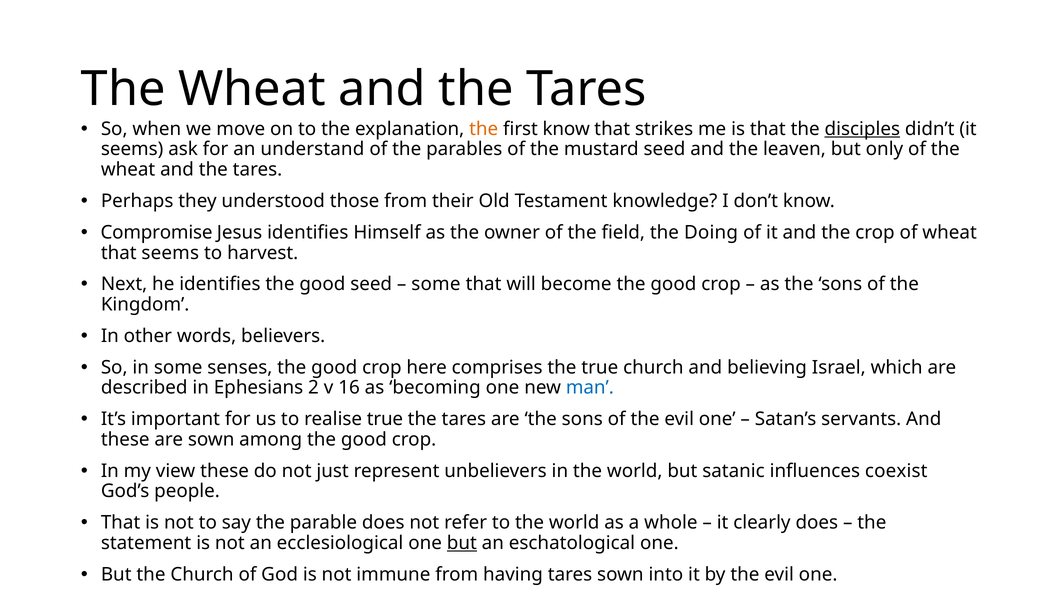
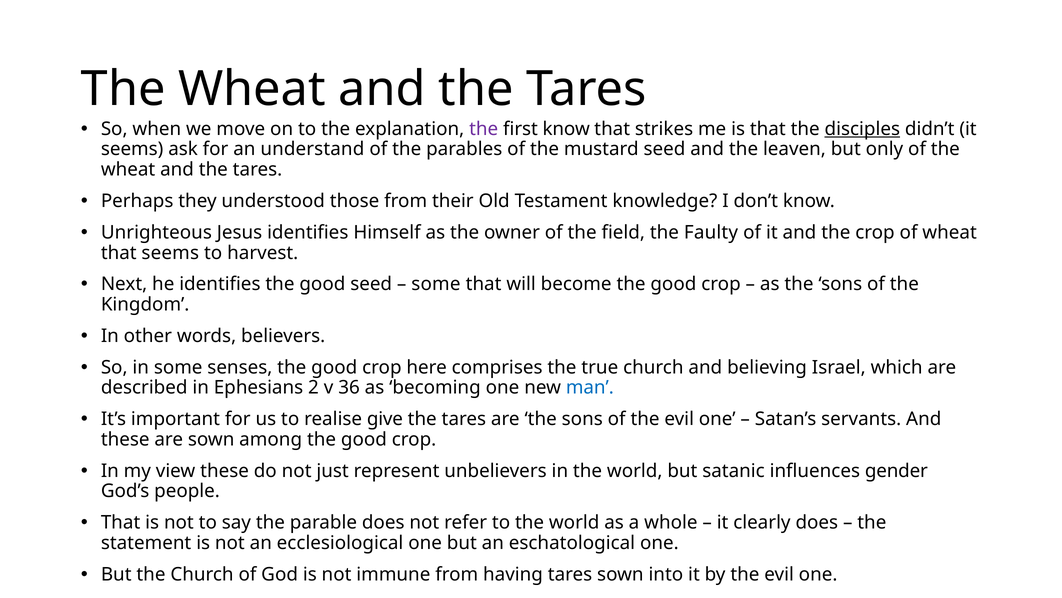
the colour: orange -> purple (484, 129)
Compromise: Compromise -> Unrighteous (156, 232)
Doing: Doing -> Faulty (711, 232)
16: 16 -> 36 (349, 387)
realise true: true -> give (385, 419)
coexist: coexist -> gender (896, 470)
but underline: present -> none (462, 542)
